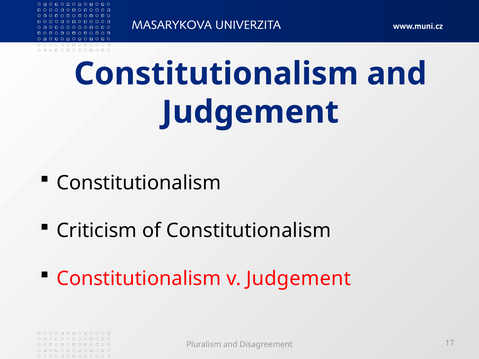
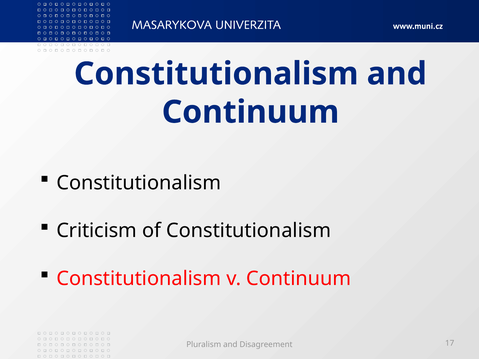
Judgement: Judgement -> Continuum (250, 112)
v Judgement: Judgement -> Continuum (299, 279)
